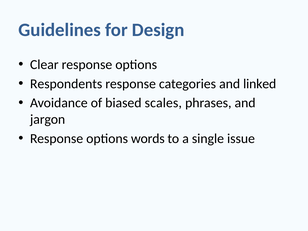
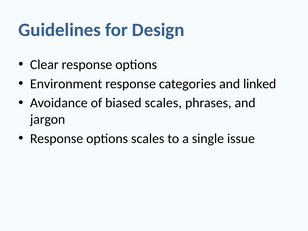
Respondents: Respondents -> Environment (66, 84)
options words: words -> scales (148, 139)
